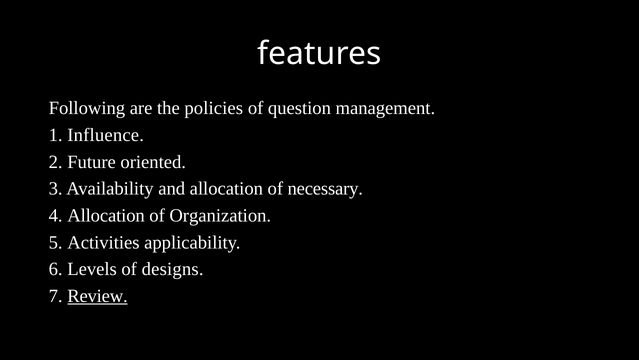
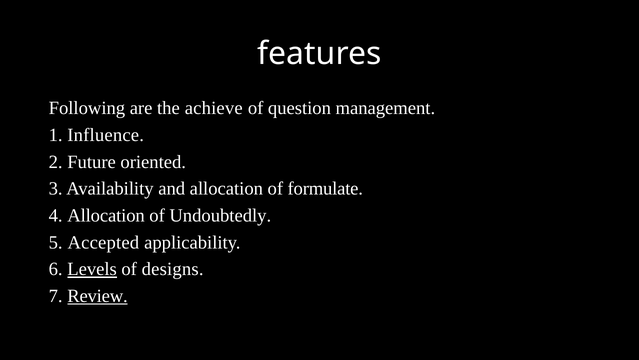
policies: policies -> achieve (214, 108)
necessary: necessary -> formulate (325, 188)
Organization: Organization -> Undoubtedly (220, 215)
Activities: Activities -> Accepted (103, 242)
Levels underline: none -> present (92, 269)
